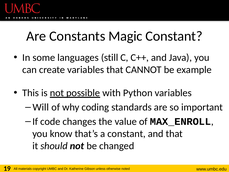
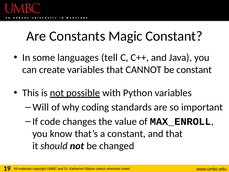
still: still -> tell (110, 57)
be example: example -> constant (194, 70)
